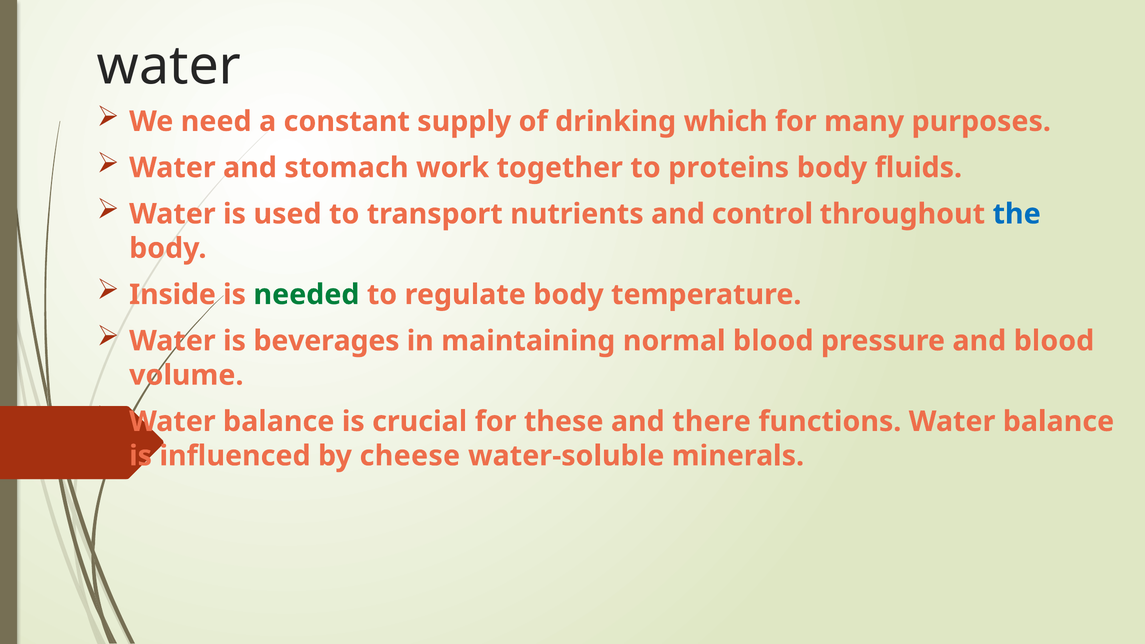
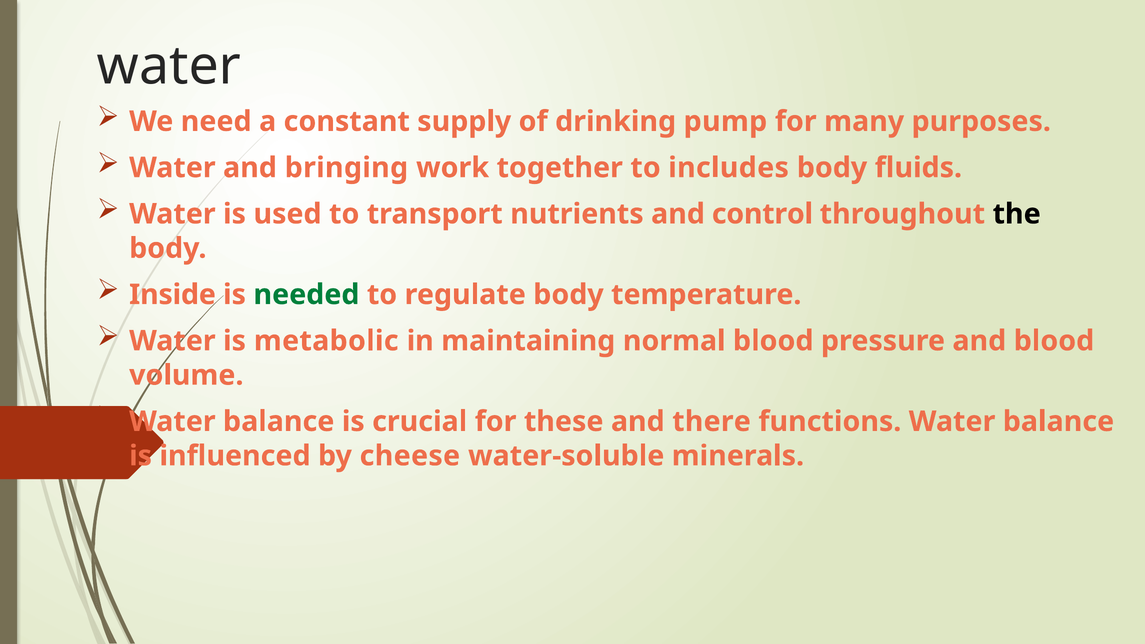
which: which -> pump (725, 121)
stomach: stomach -> bringing (346, 168)
proteins: proteins -> includes (729, 168)
the colour: blue -> black (1017, 214)
beverages: beverages -> metabolic (326, 341)
